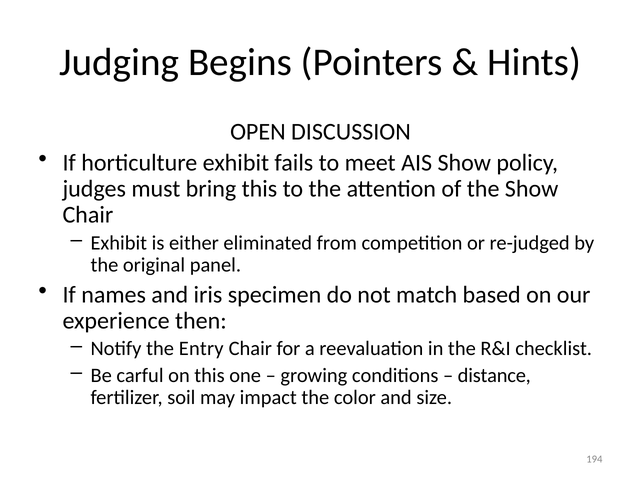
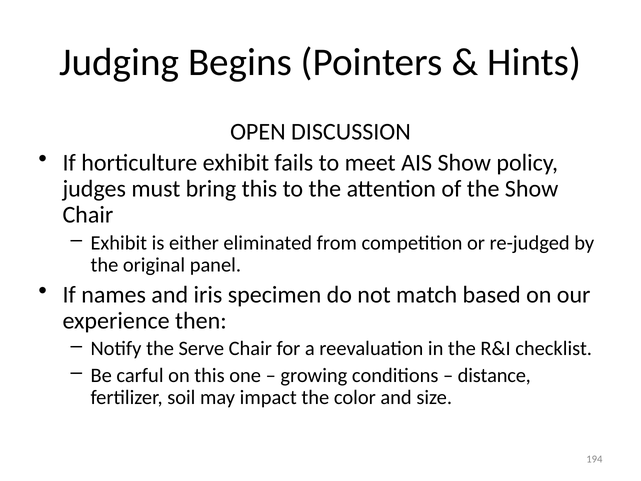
Entry: Entry -> Serve (201, 348)
